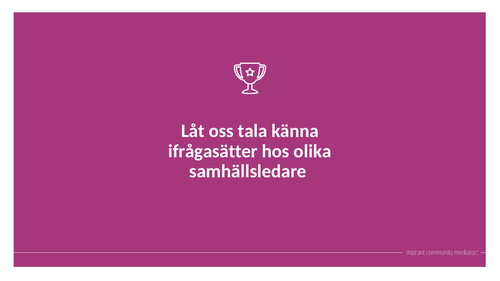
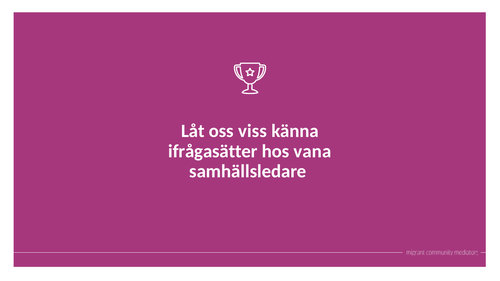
tala: tala -> viss (253, 131)
olika: olika -> vana (312, 151)
